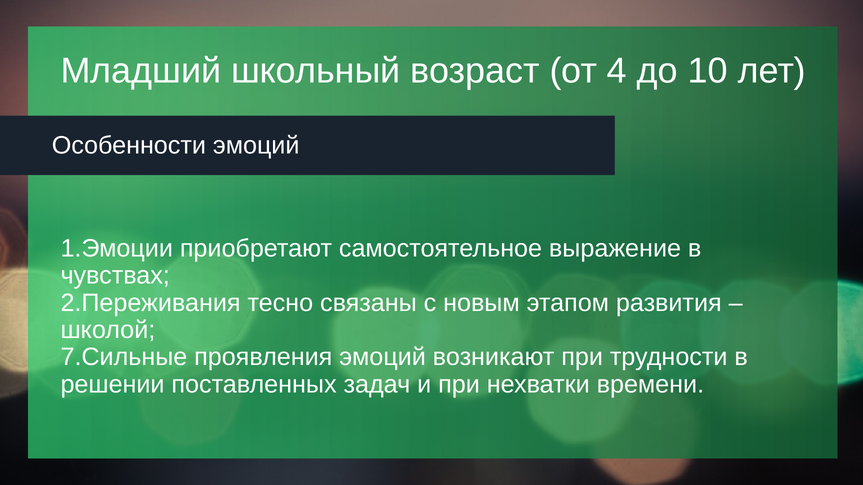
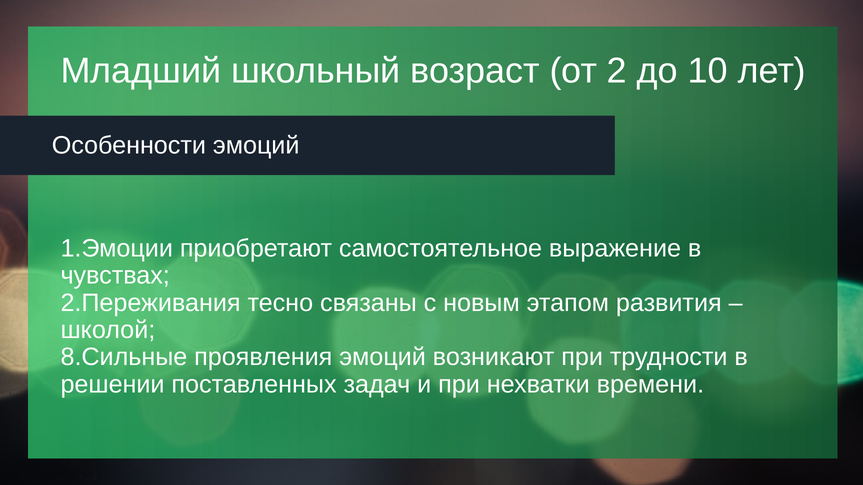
4: 4 -> 2 (617, 71)
7.Сильные: 7.Сильные -> 8.Сильные (124, 358)
